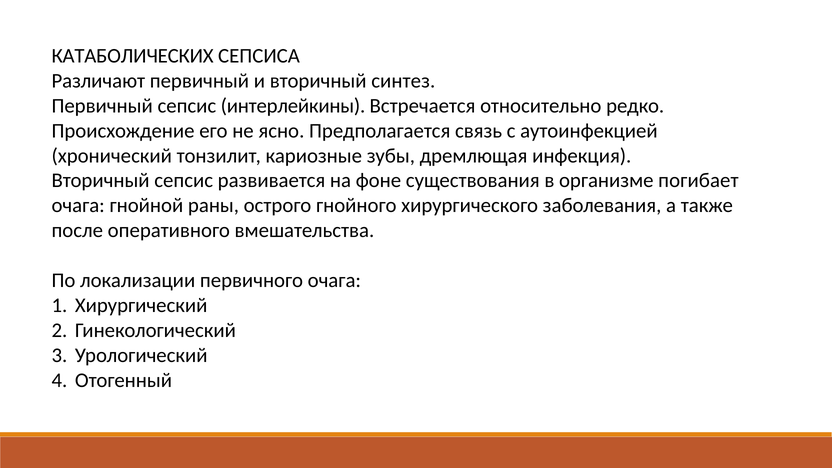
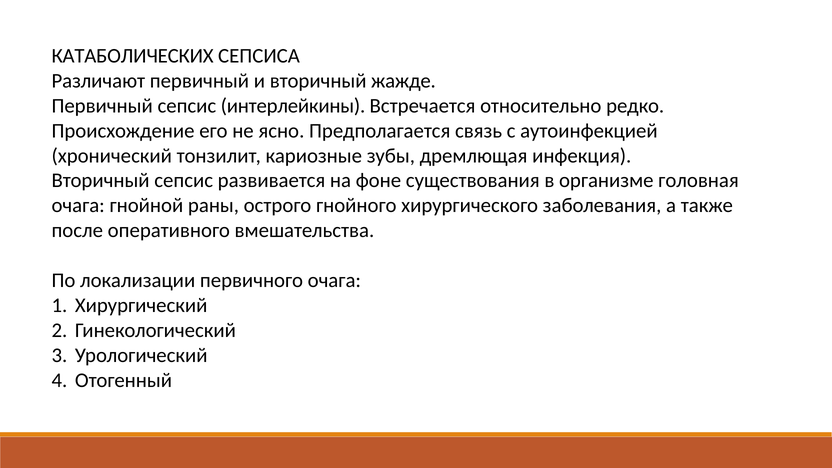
синтез: синтез -> жажде (403, 81)
погибает: погибает -> головная (698, 181)
